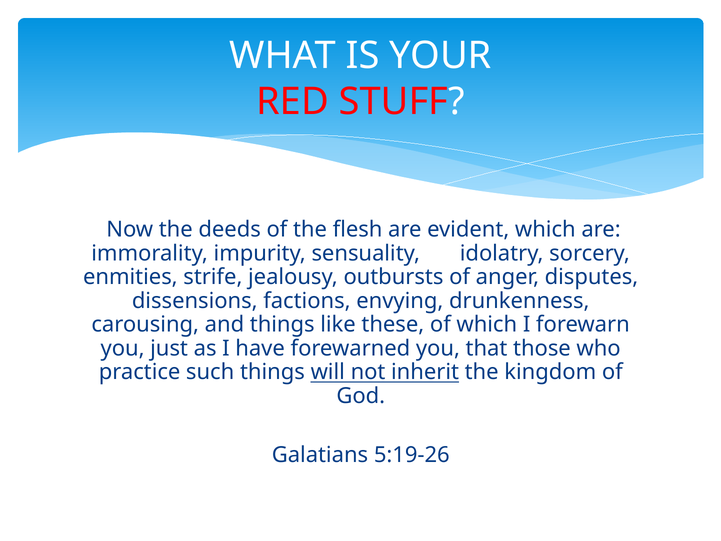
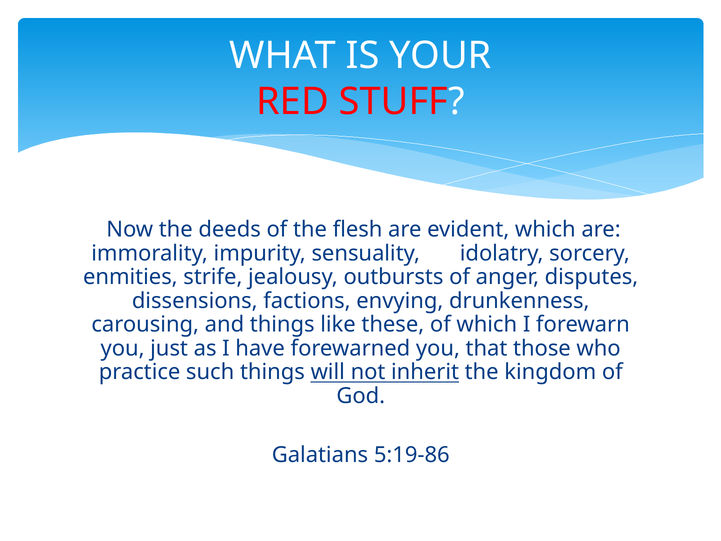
5:19-26: 5:19-26 -> 5:19-86 (412, 455)
